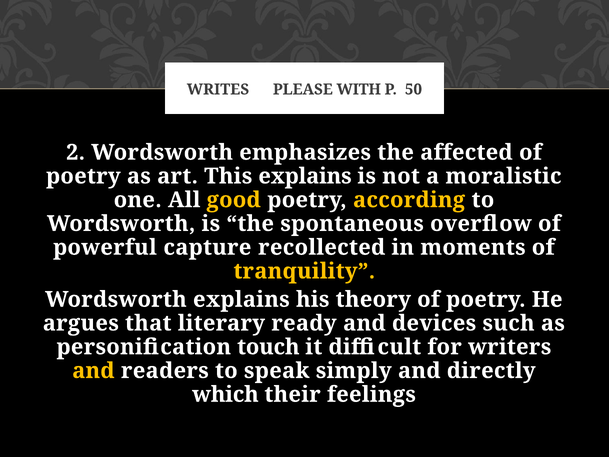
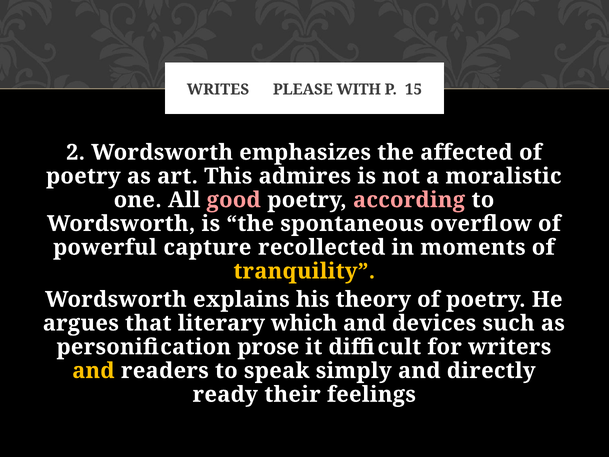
50: 50 -> 15 (413, 89)
This explains: explains -> admires (305, 176)
good colour: yellow -> pink (234, 200)
according colour: yellow -> pink (409, 200)
ready: ready -> which (304, 323)
touch: touch -> prose (268, 347)
which: which -> ready (225, 394)
